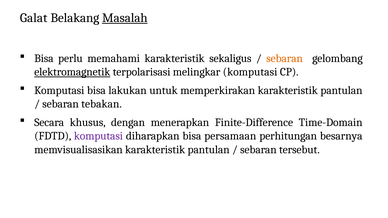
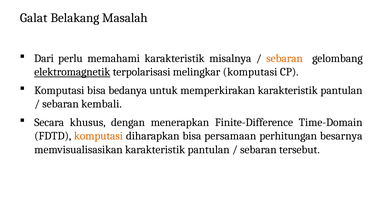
Masalah underline: present -> none (125, 18)
Bisa: Bisa -> Dari (44, 58)
sekaligus: sekaligus -> misalnya (230, 58)
lakukan: lakukan -> bedanya (128, 91)
tebakan: tebakan -> kembali (102, 104)
komputasi colour: purple -> orange (98, 136)
